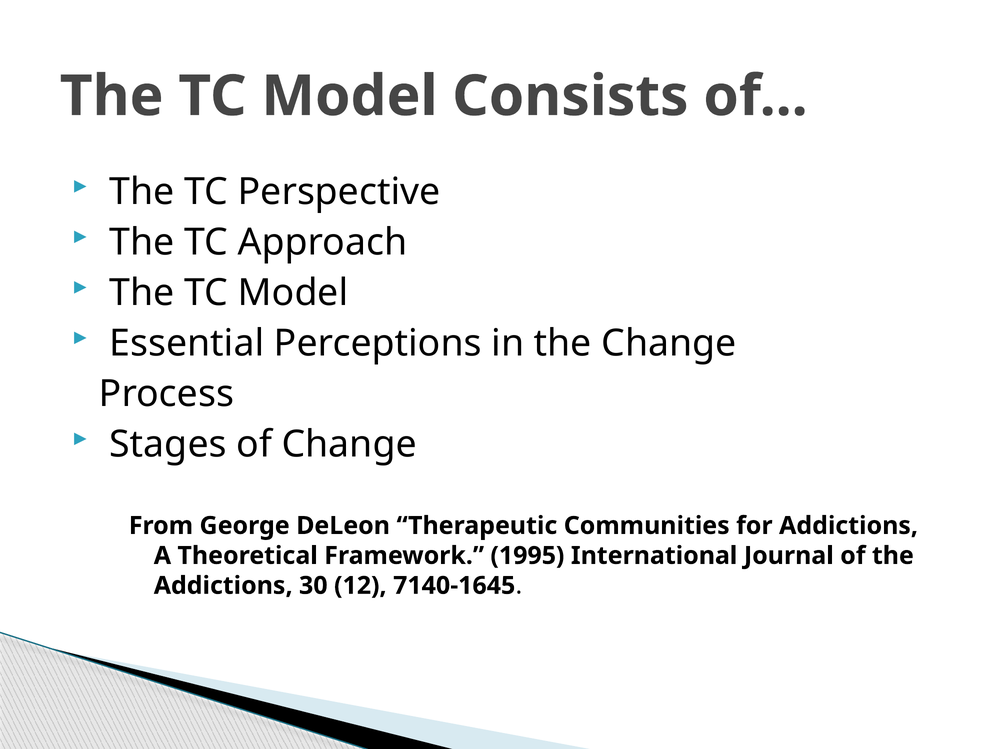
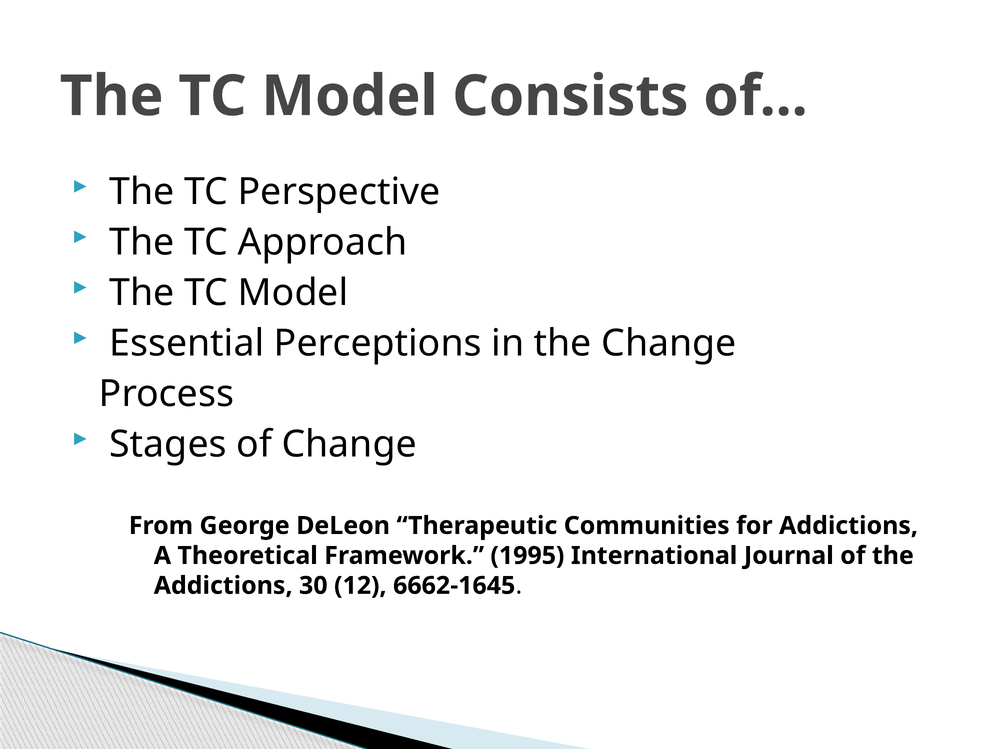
7140-1645: 7140-1645 -> 6662-1645 (454, 586)
